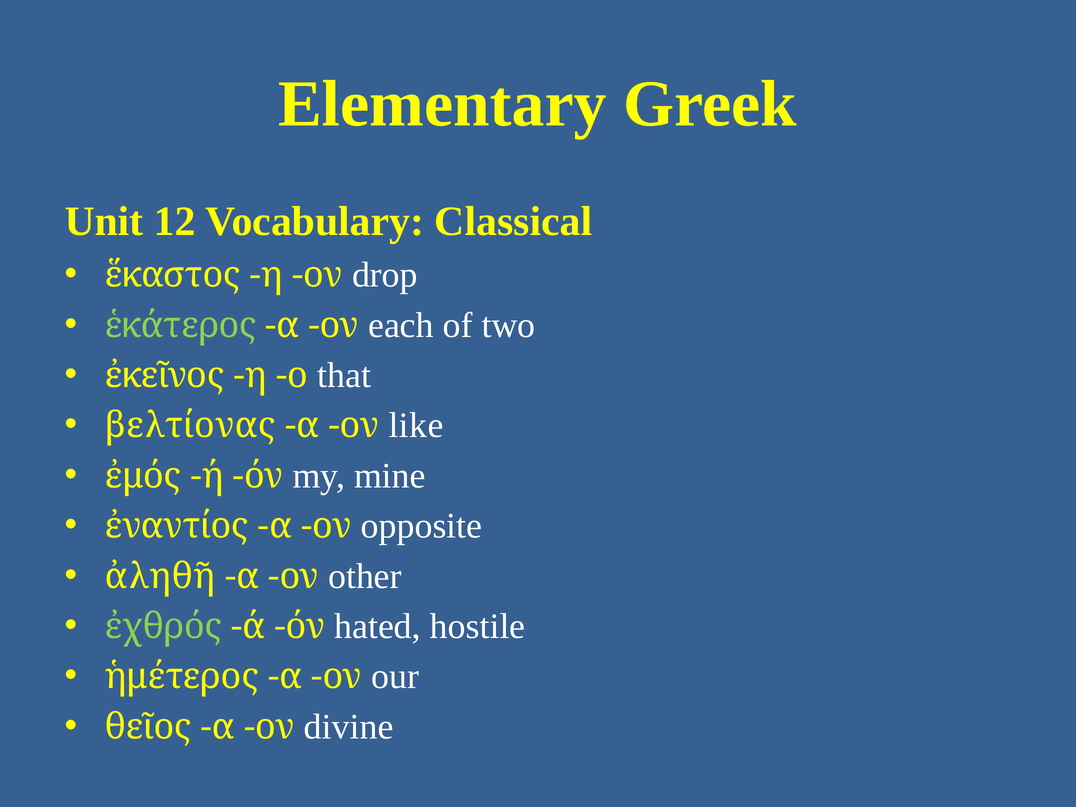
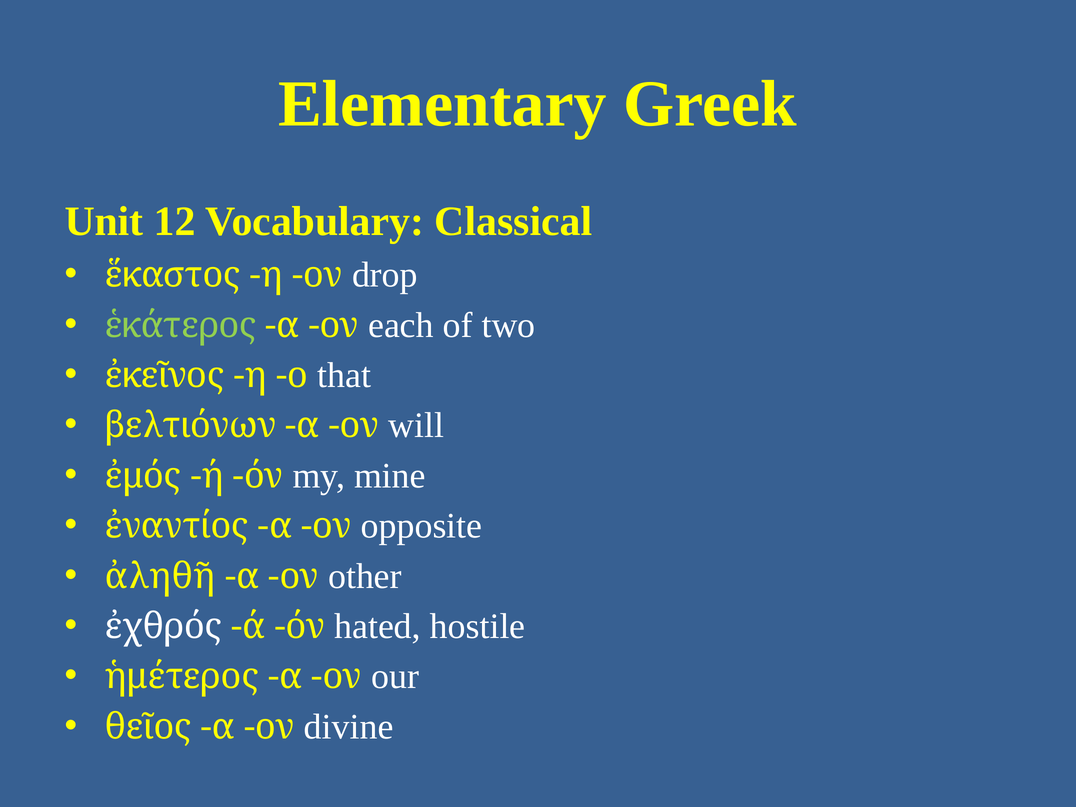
βελτίονας: βελτίονας -> βελτιόνων (191, 426)
like: like -> will (416, 426)
ἐχθρός colour: light green -> white (164, 626)
